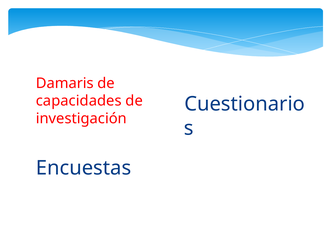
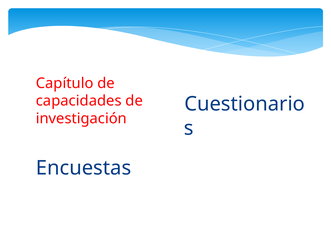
Damaris: Damaris -> Capítulo (65, 83)
